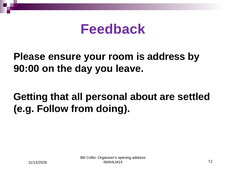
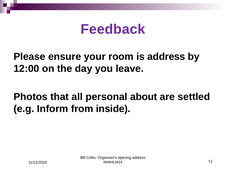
90:00: 90:00 -> 12:00 (26, 69)
Getting: Getting -> Photos (31, 97)
Follow: Follow -> Inform (53, 109)
doing: doing -> inside (113, 109)
